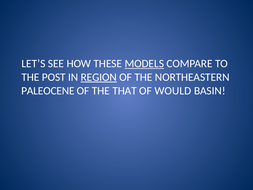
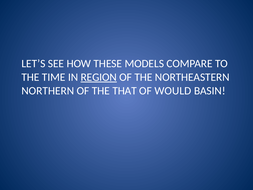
MODELS underline: present -> none (144, 64)
POST: POST -> TIME (54, 77)
PALEOCENE: PALEOCENE -> NORTHERN (48, 91)
